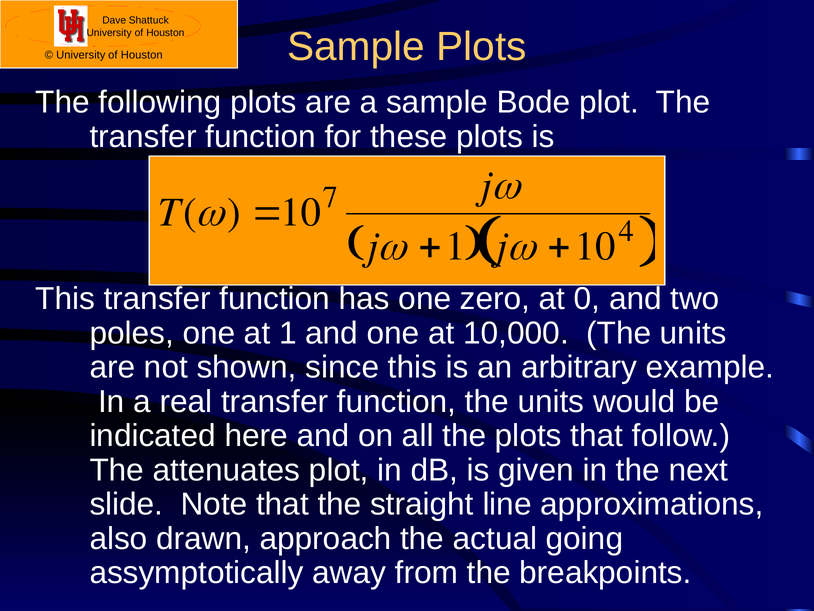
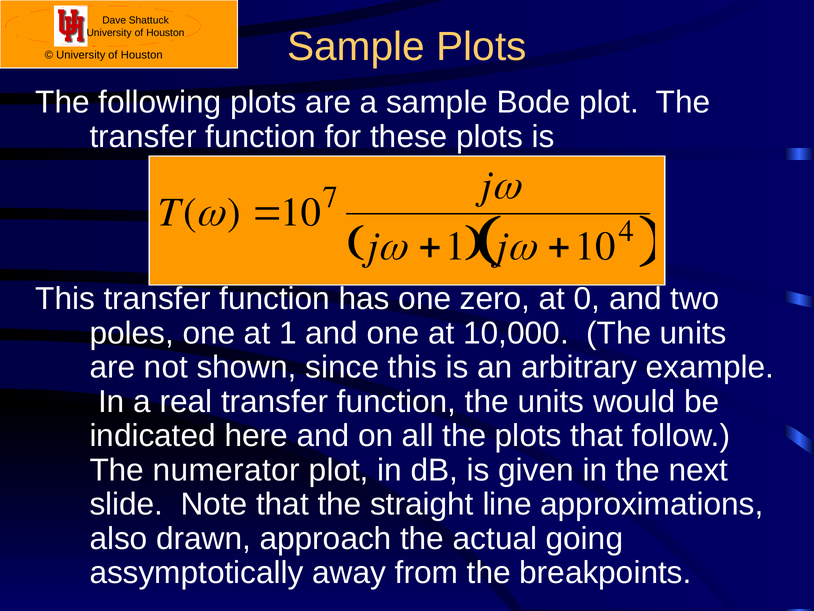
attenuates: attenuates -> numerator (226, 470)
